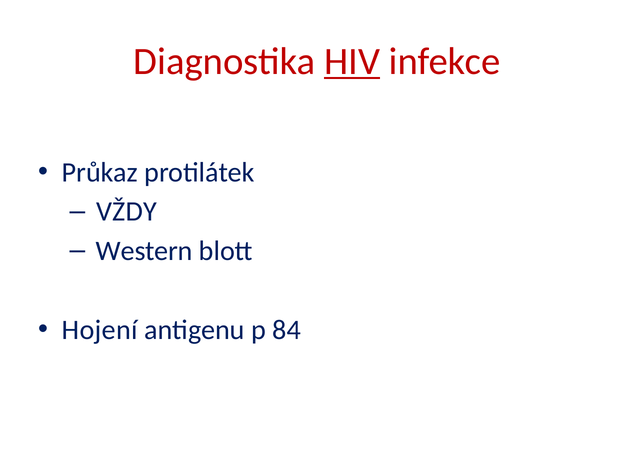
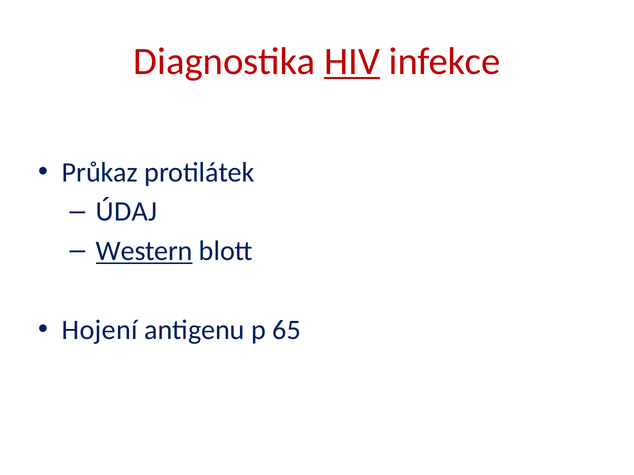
VŽDY: VŽDY -> ÚDAJ (127, 212)
Western underline: none -> present (144, 251)
84: 84 -> 65 (287, 330)
